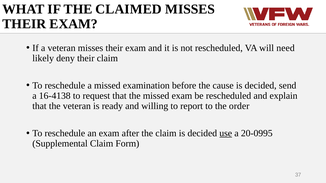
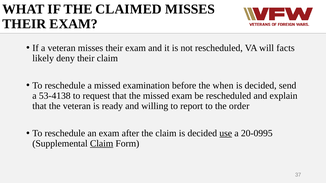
need: need -> facts (286, 48)
cause: cause -> when (223, 86)
16-4138: 16-4138 -> 53-4138 (55, 96)
Claim underline: none -> present (102, 144)
